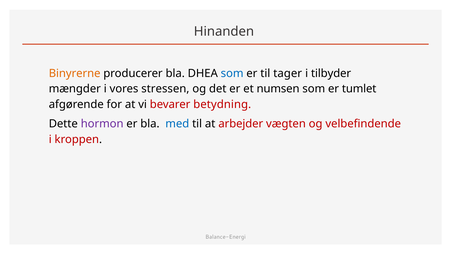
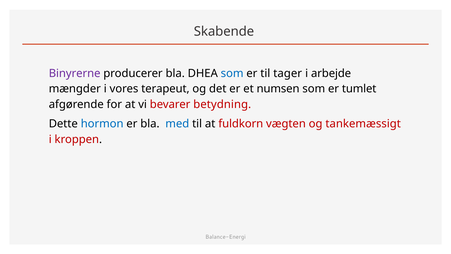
Hinanden: Hinanden -> Skabende (224, 32)
Binyrerne colour: orange -> purple (75, 73)
tilbyder: tilbyder -> arbejde (331, 73)
stressen: stressen -> terapeut (165, 89)
hormon colour: purple -> blue (102, 124)
arbejder: arbejder -> fuldkorn (241, 124)
velbefindende: velbefindende -> tankemæssigt (363, 124)
